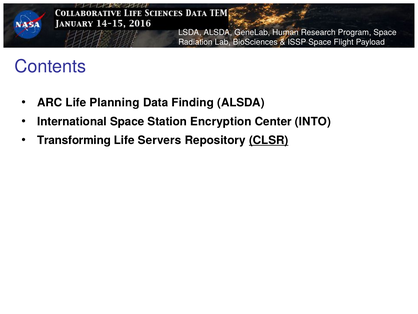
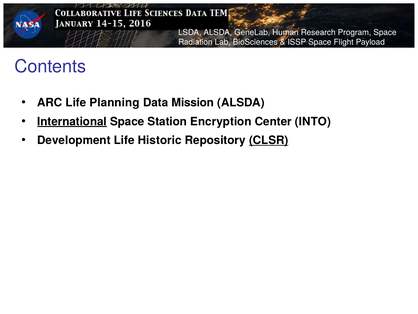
Finding: Finding -> Mission (193, 102)
International underline: none -> present (72, 121)
Transforming: Transforming -> Development (74, 140)
Servers: Servers -> Historic (160, 140)
